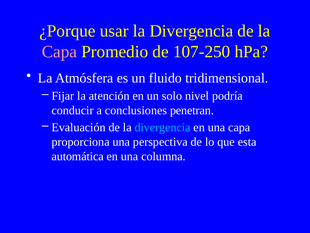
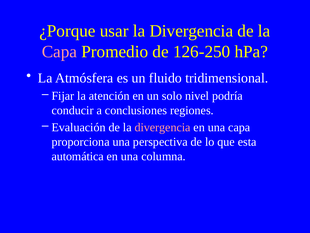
107-250: 107-250 -> 126-250 (202, 52)
penetran: penetran -> regiones (192, 110)
divergencia colour: light blue -> pink (163, 127)
